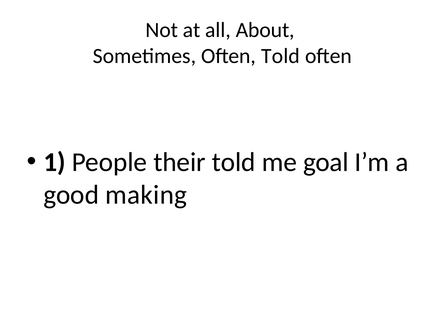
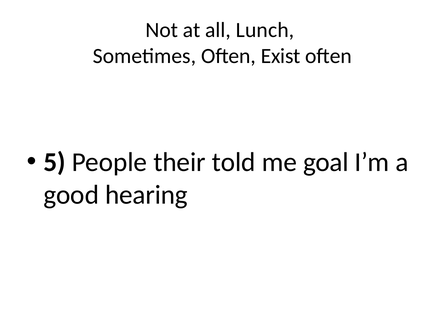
About: About -> Lunch (265, 30)
Often Told: Told -> Exist (281, 56)
1: 1 -> 5 (55, 162)
making: making -> hearing (146, 195)
